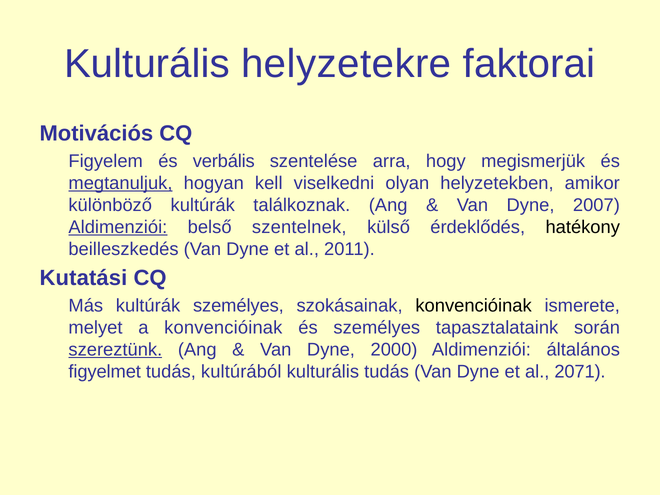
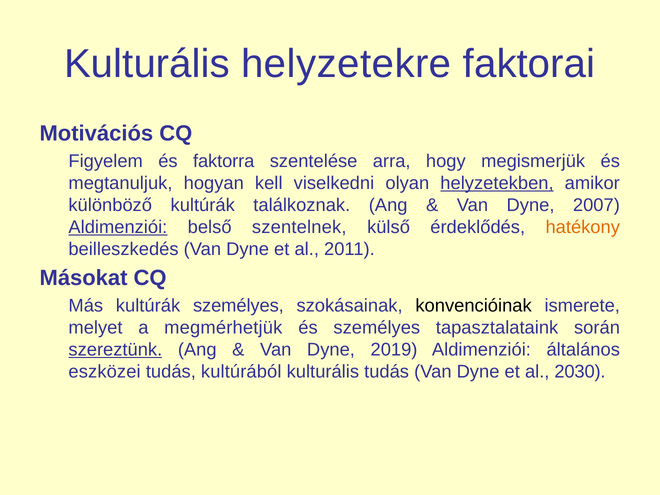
verbális: verbális -> faktorra (224, 161)
megtanuljuk underline: present -> none (120, 183)
helyzetekben underline: none -> present (497, 183)
hatékony colour: black -> orange (583, 227)
Kutatási: Kutatási -> Másokat (84, 278)
a konvencióinak: konvencióinak -> megmérhetjük (223, 328)
2000: 2000 -> 2019 (394, 350)
figyelmet: figyelmet -> eszközei (105, 372)
2071: 2071 -> 2030 (580, 372)
